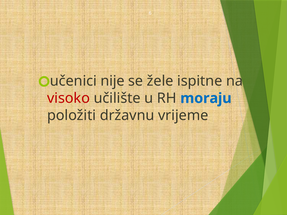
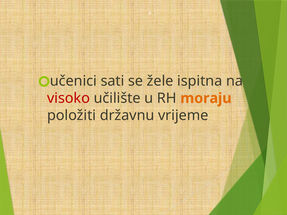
nije: nije -> sati (112, 81)
ispitne: ispitne -> ispitna (200, 81)
moraju colour: blue -> orange (206, 98)
